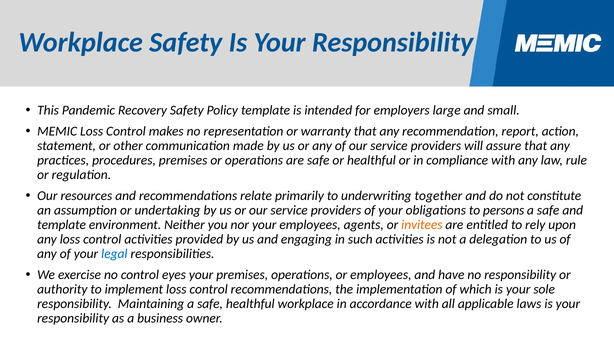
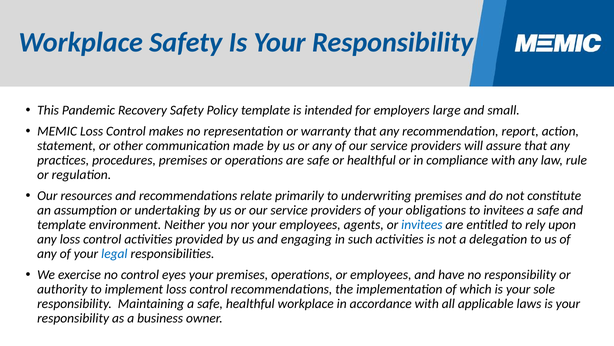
underwriting together: together -> premises (438, 195)
to persons: persons -> invitees (504, 210)
invitees colour: orange -> blue (422, 224)
